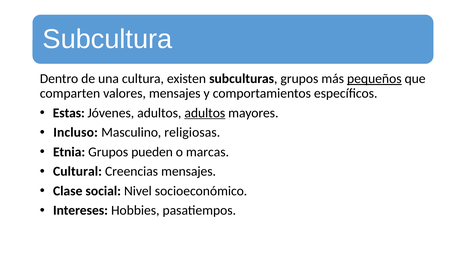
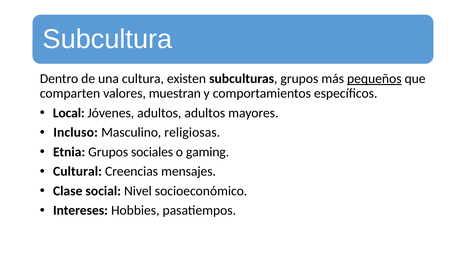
valores mensajes: mensajes -> muestran (175, 93)
Estas: Estas -> Local (69, 113)
adultos underline: present -> none (205, 113)
pueden: pueden -> sociales (152, 152)
marcas: marcas -> gaming (208, 152)
